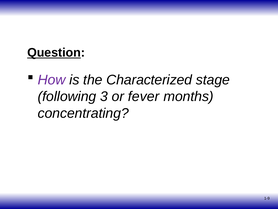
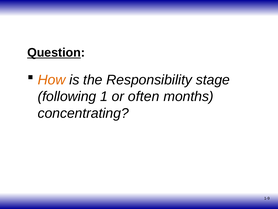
How colour: purple -> orange (52, 80)
Characterized: Characterized -> Responsibility (149, 80)
3: 3 -> 1 (104, 96)
fever: fever -> often (144, 96)
